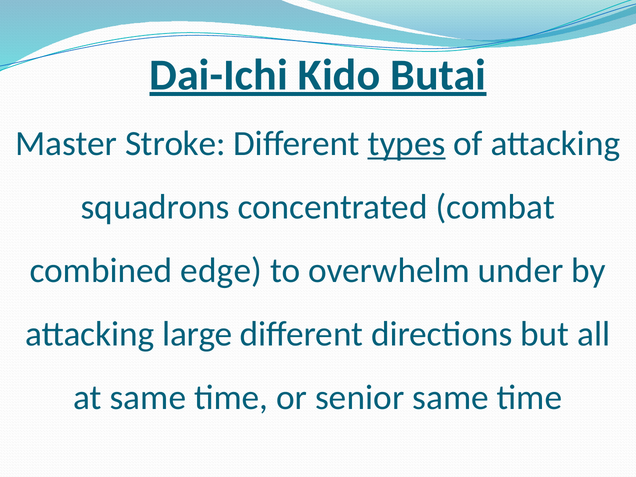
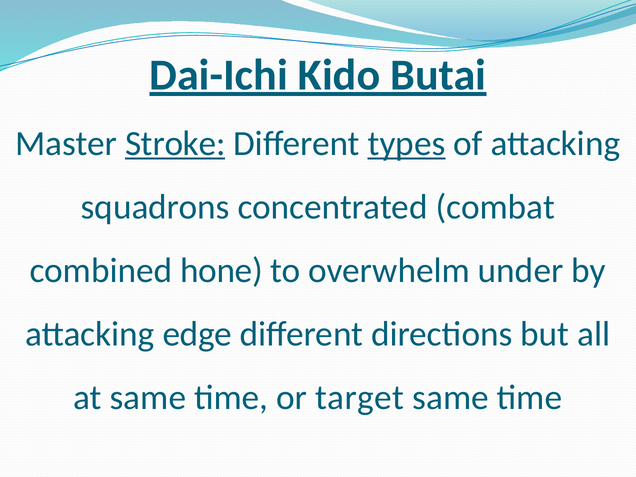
Stroke underline: none -> present (175, 143)
edge: edge -> hone (221, 271)
large: large -> edge (197, 334)
senior: senior -> target (360, 398)
